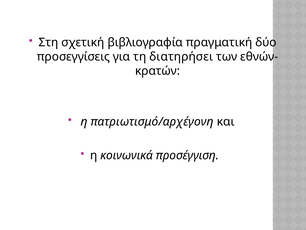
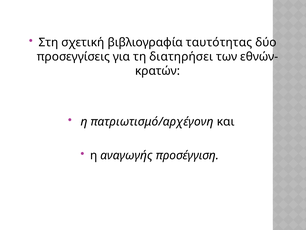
πραγματική: πραγματική -> ταυτότητας (219, 42)
κοινωνικά: κοινωνικά -> αναγωγής (127, 155)
